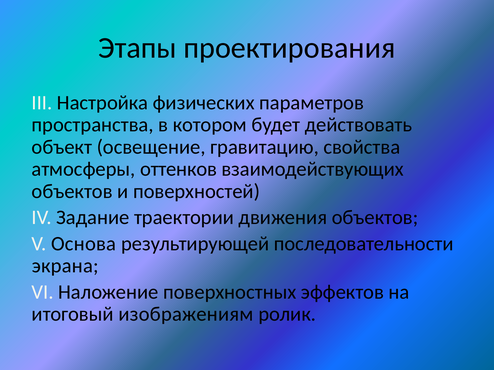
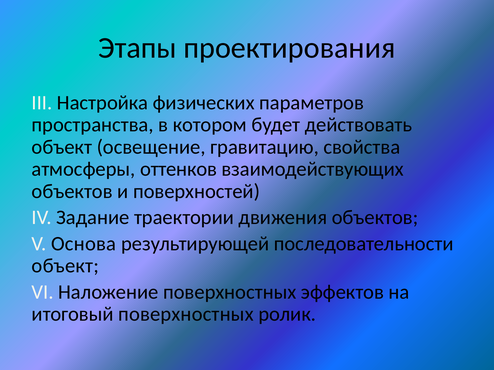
экрана: экрана -> объект (65, 266)
итоговый изображениям: изображениям -> поверхностных (186, 315)
